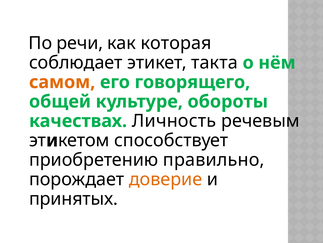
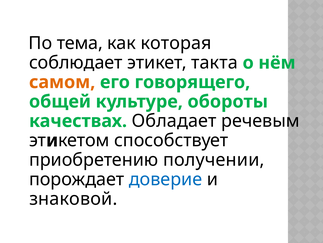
речи: речи -> тема (80, 43)
Личность: Личность -> Обладает (174, 121)
правильно: правильно -> получении (214, 159)
доверие colour: orange -> blue (166, 179)
принятых: принятых -> знаковой (73, 198)
